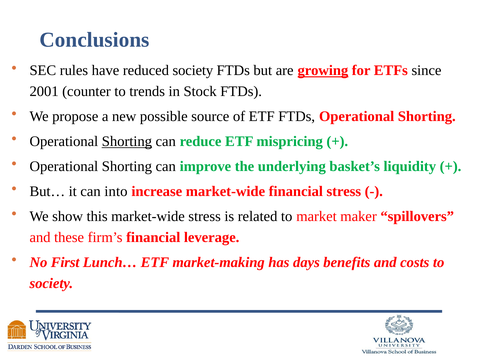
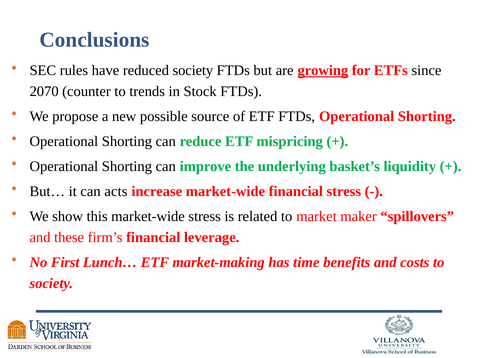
2001: 2001 -> 2070 (44, 92)
Shorting underline: present -> none (127, 142)
into: into -> acts (116, 192)
days: days -> time (306, 263)
